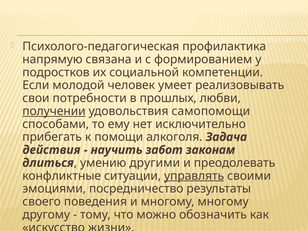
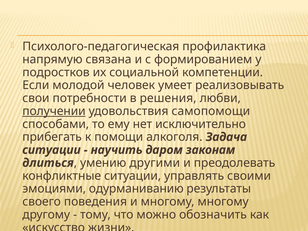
прошлых: прошлых -> решения (168, 98)
действия: действия -> ситуации (52, 150)
забот: забот -> даром (164, 150)
управлять underline: present -> none (194, 176)
посредничество: посредничество -> одурманиванию (136, 189)
